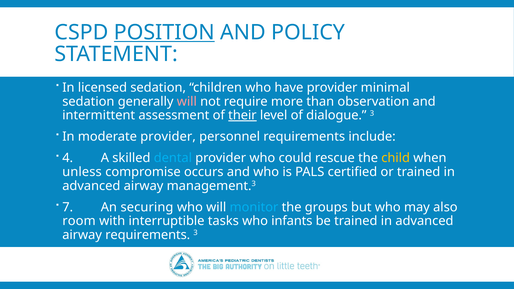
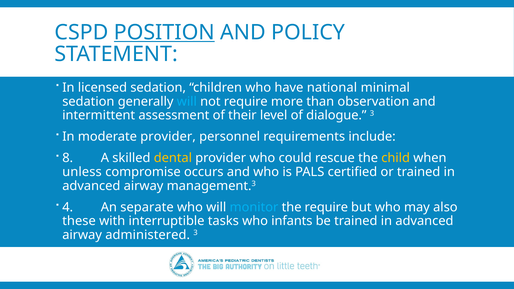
have provider: provider -> national (332, 88)
will colour: pink -> light blue (187, 102)
their underline: present -> none (242, 115)
4: 4 -> 8 (68, 158)
dental colour: light blue -> yellow (173, 158)
7: 7 -> 4 (68, 207)
securing: securing -> separate (147, 207)
the groups: groups -> require (326, 207)
room: room -> these (79, 221)
airway requirements: requirements -> administered (148, 235)
